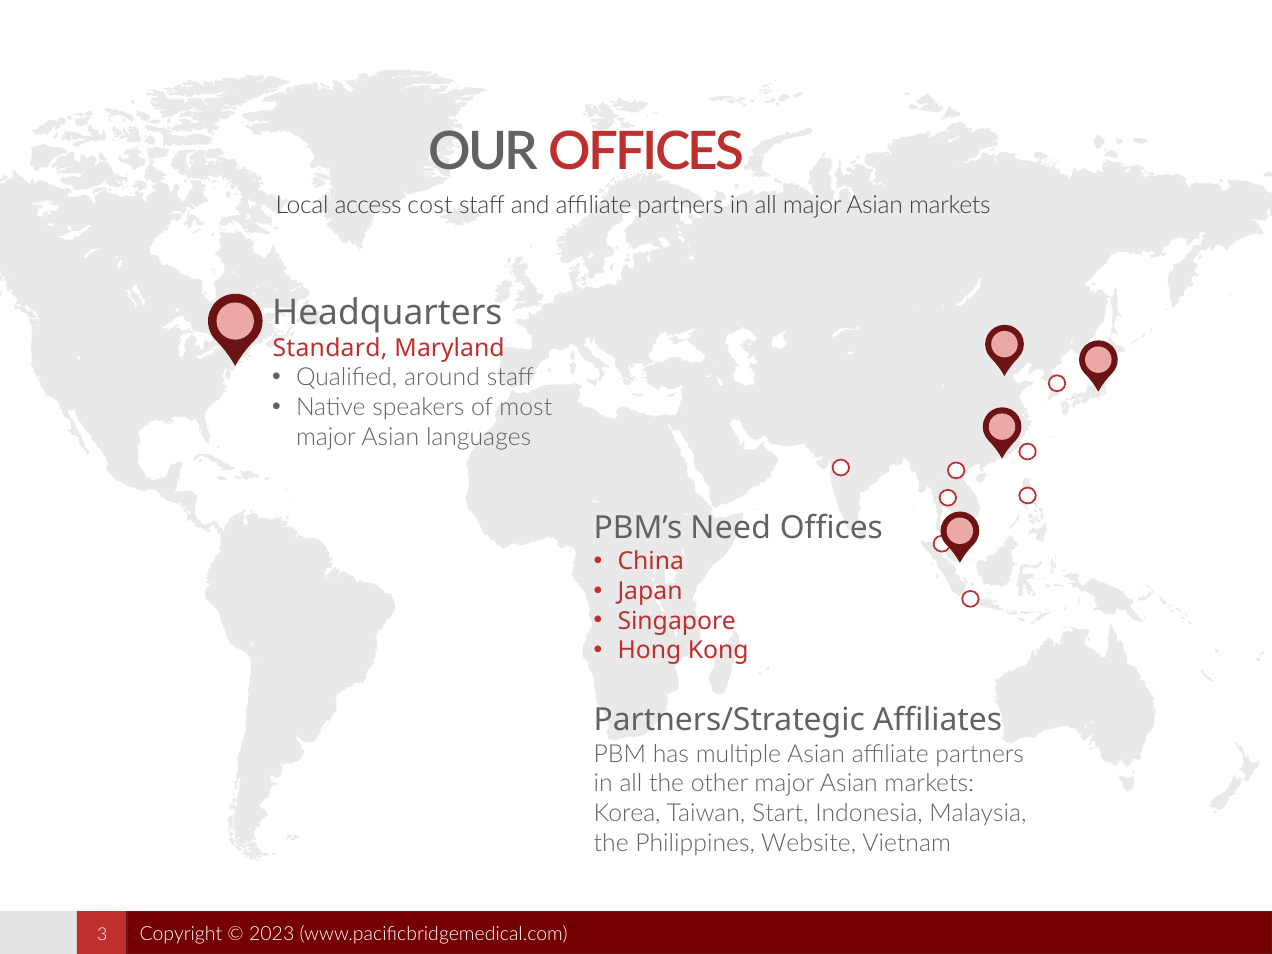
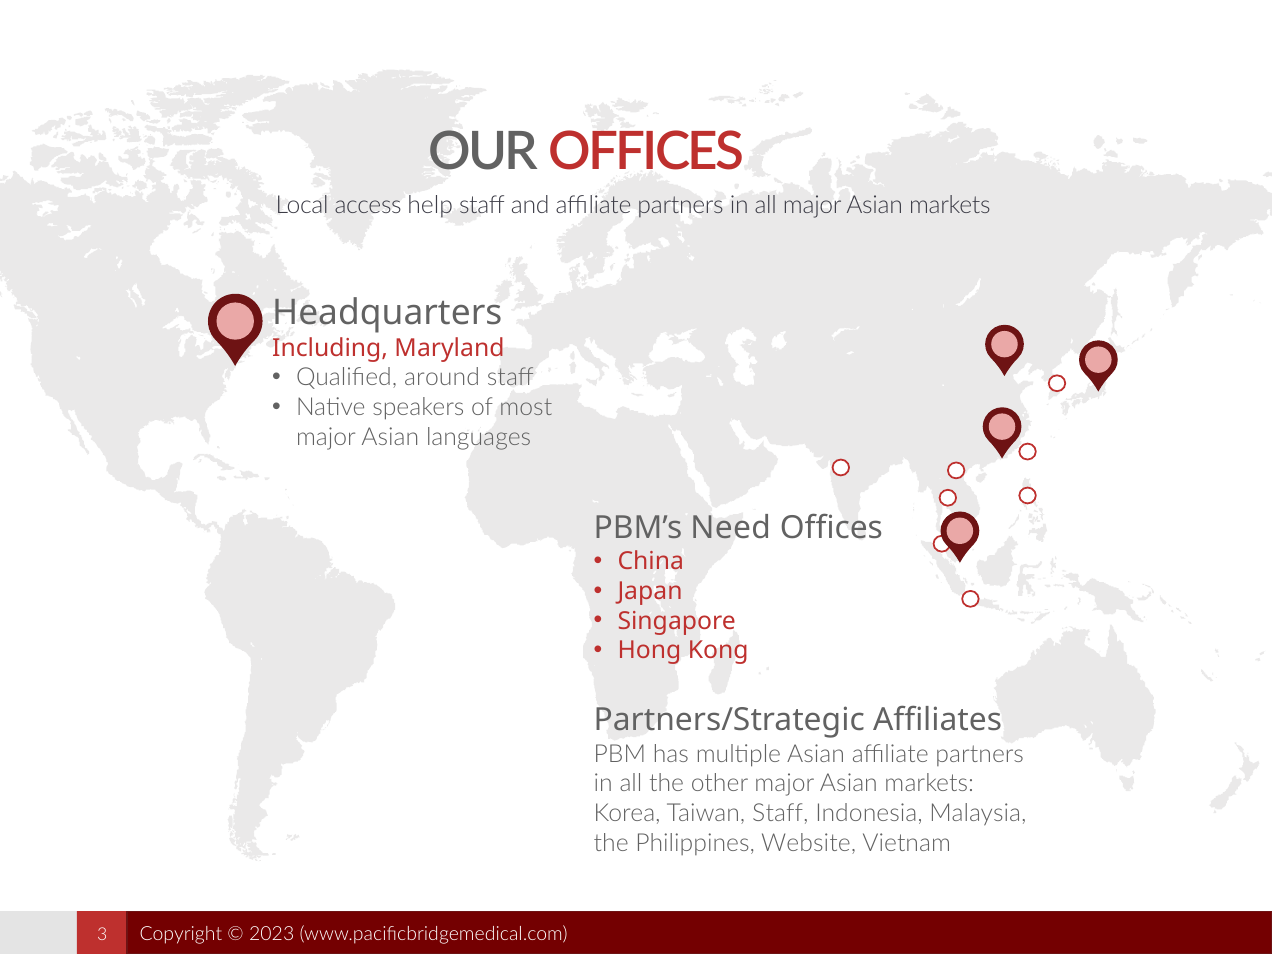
cost: cost -> help (430, 205)
Standard: Standard -> Including (330, 348)
Taiwan Start: Start -> Staff (780, 813)
